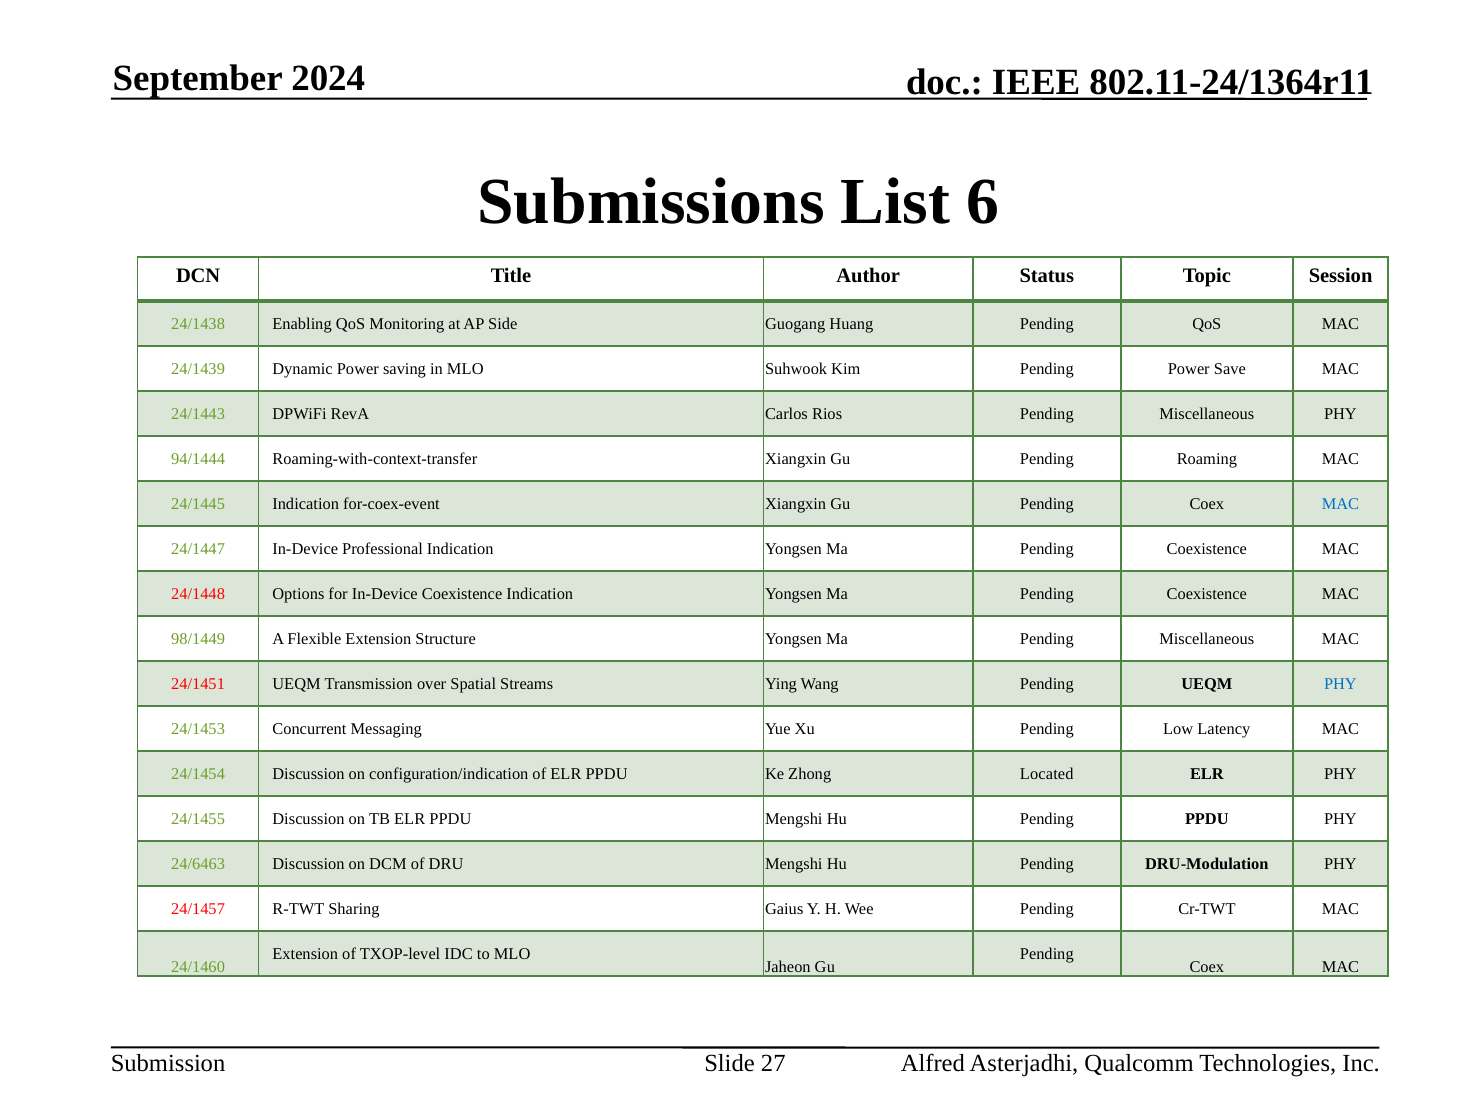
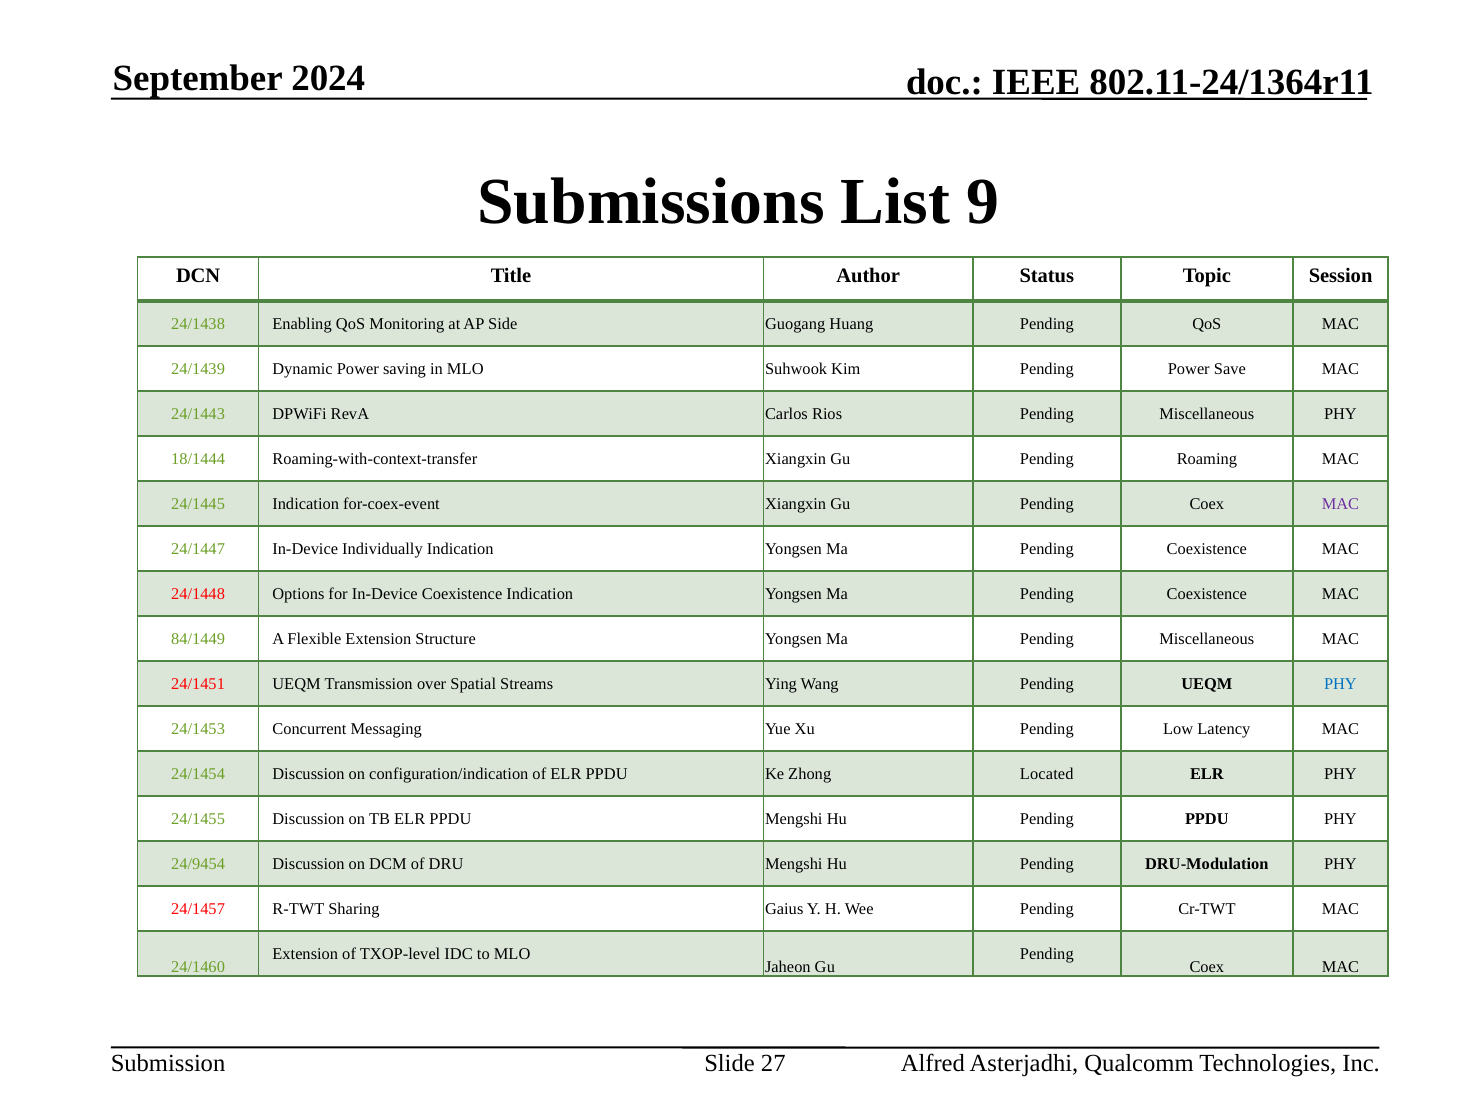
6: 6 -> 9 (983, 201)
94/1444: 94/1444 -> 18/1444 (198, 459)
MAC colour: blue -> purple (1340, 504)
Professional: Professional -> Individually (383, 549)
98/1449: 98/1449 -> 84/1449 (198, 639)
24/6463: 24/6463 -> 24/9454 (198, 864)
